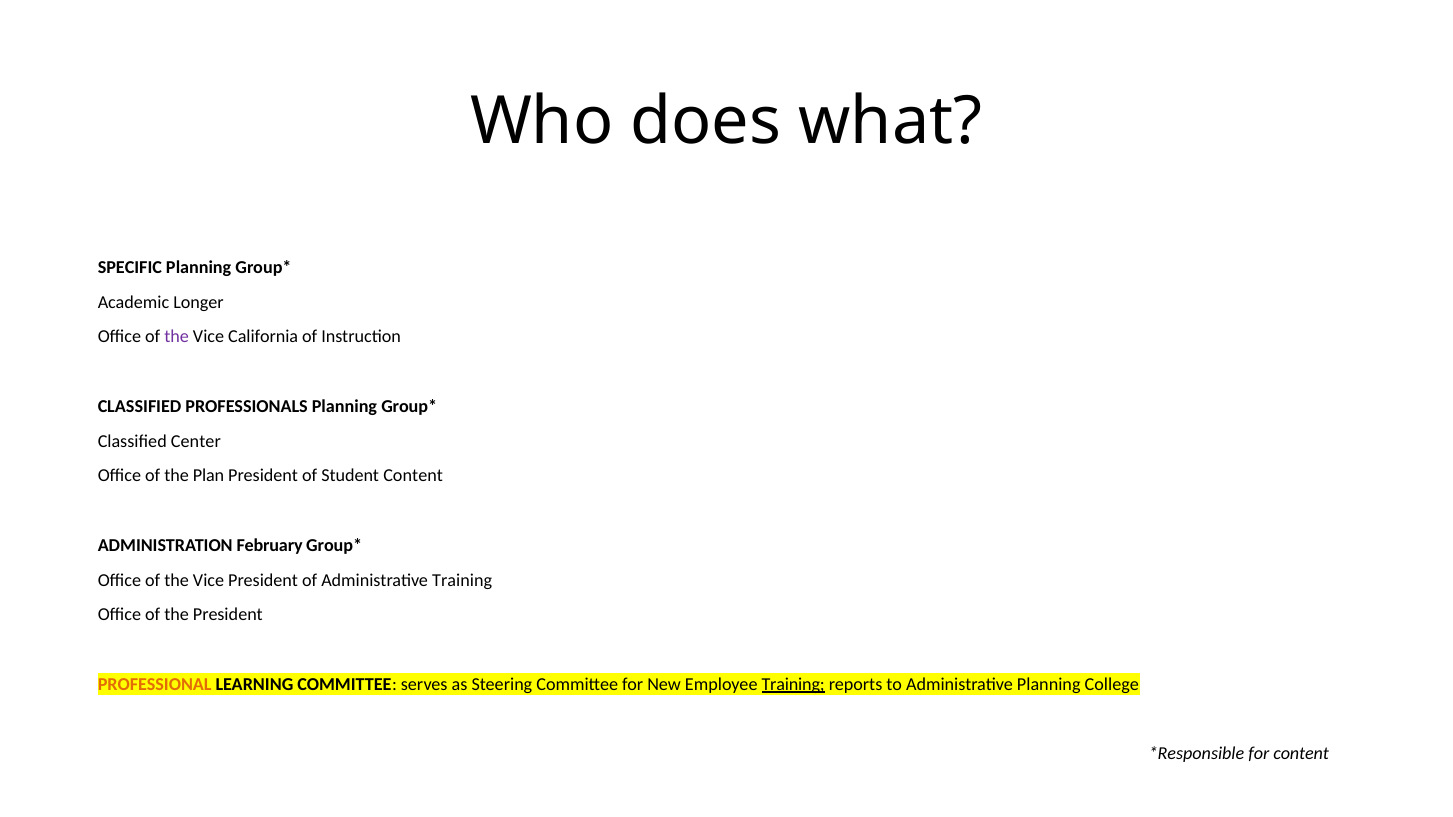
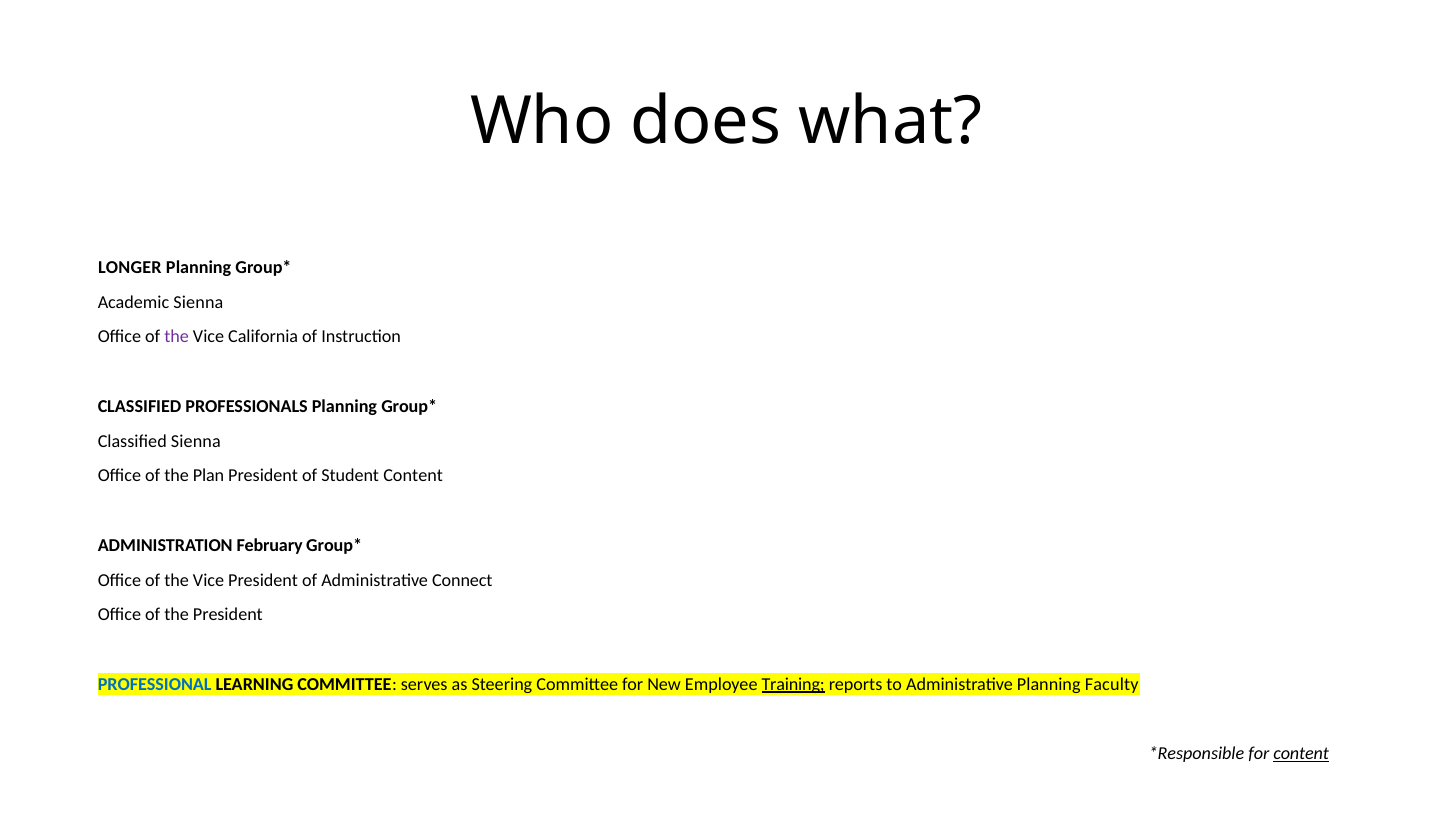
SPECIFIC: SPECIFIC -> LONGER (130, 267)
Academic Longer: Longer -> Sienna (198, 302)
Classified Center: Center -> Sienna (196, 441)
Administrative Training: Training -> Connect (462, 580)
PROFESSIONAL colour: orange -> blue (155, 684)
College: College -> Faculty (1112, 684)
content underline: none -> present (1301, 754)
